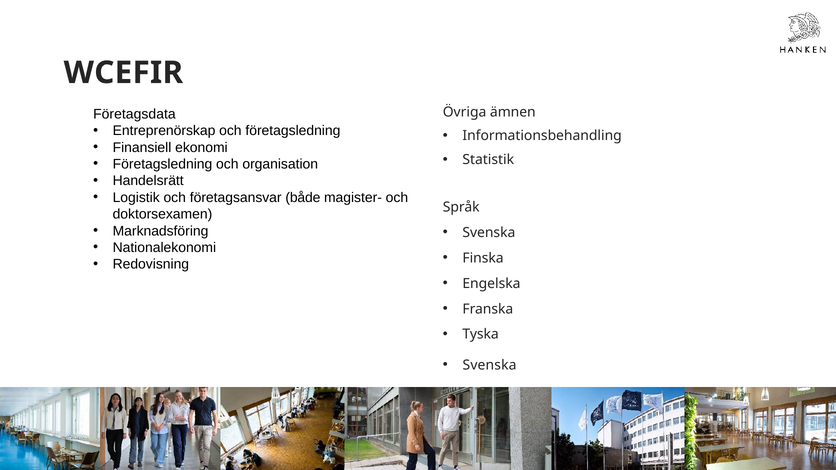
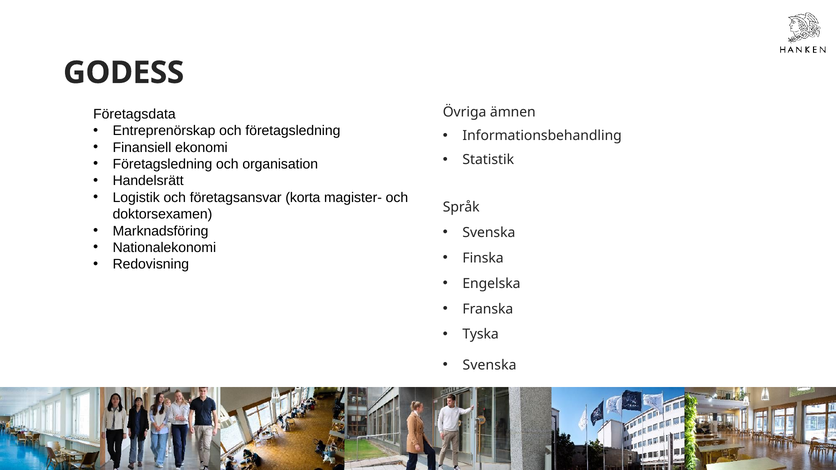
WCEFIR: WCEFIR -> GODESS (124, 73)
både: både -> korta (303, 198)
